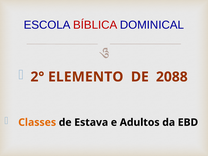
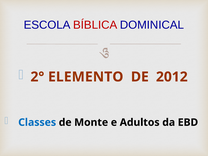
2088: 2088 -> 2012 (172, 77)
Classes colour: orange -> blue (37, 122)
Estava: Estava -> Monte (91, 122)
